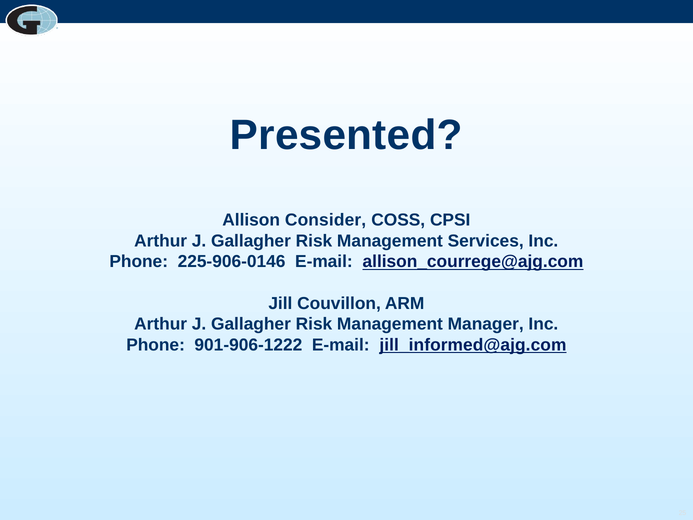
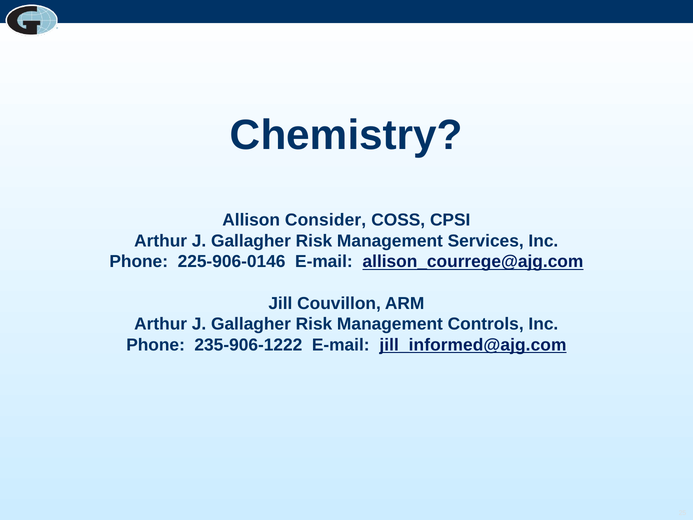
Presented: Presented -> Chemistry (346, 135)
Manager: Manager -> Controls (486, 324)
901-906-1222: 901-906-1222 -> 235-906-1222 (248, 345)
